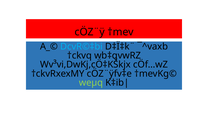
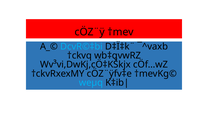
weµq colour: light green -> light blue (91, 83)
